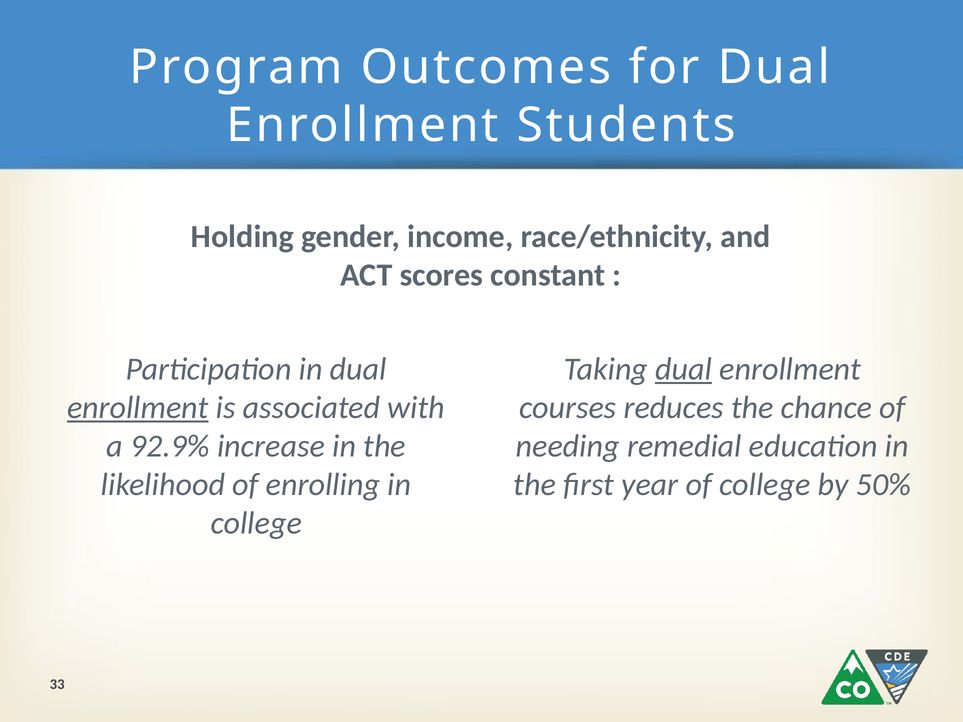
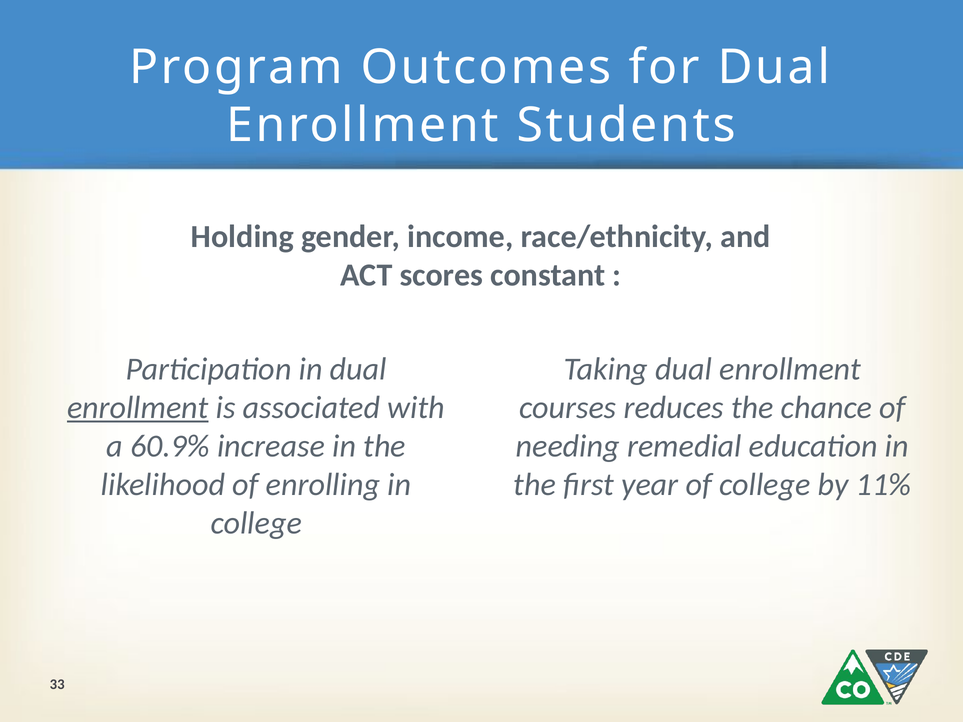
dual underline: present -> none (684, 369)
92.9%: 92.9% -> 60.9% (170, 446)
50%: 50% -> 11% (883, 485)
